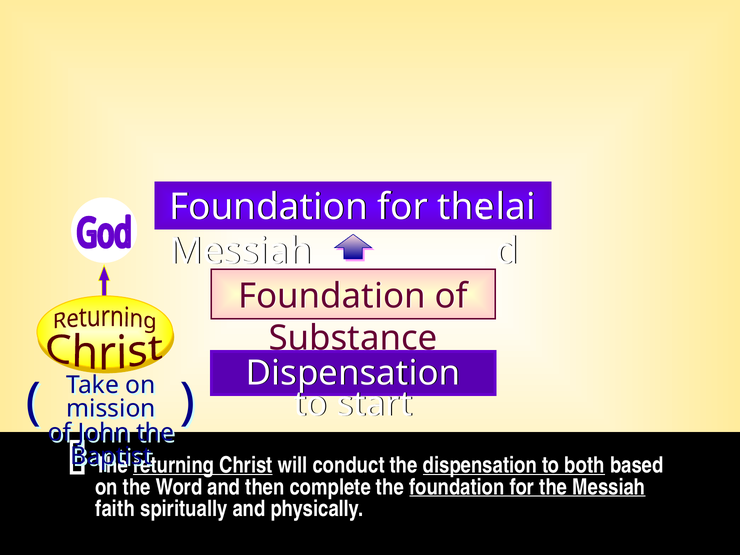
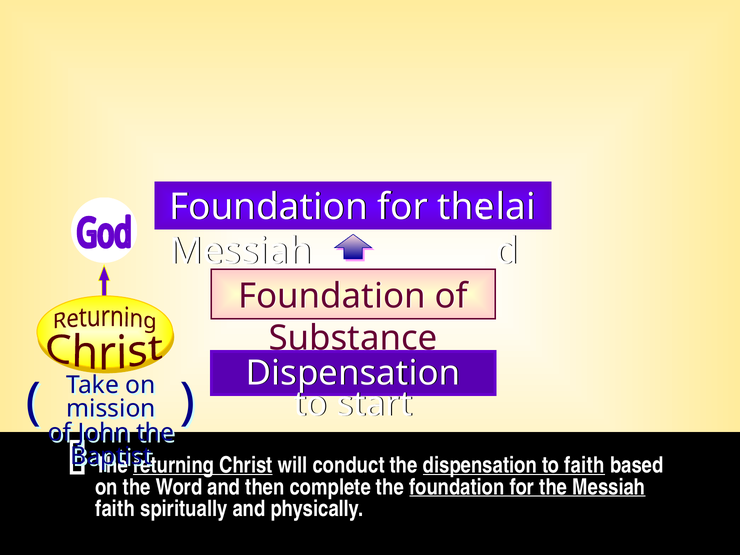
to both: both -> faith (584, 465)
